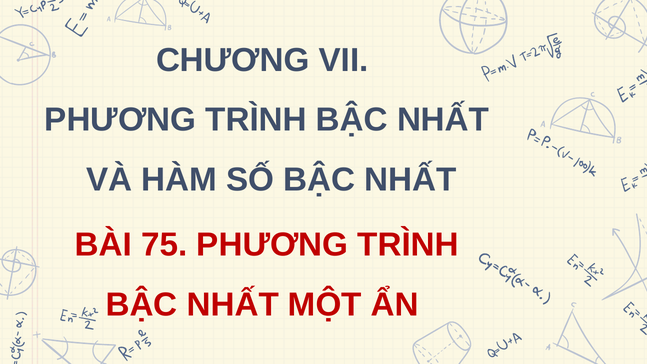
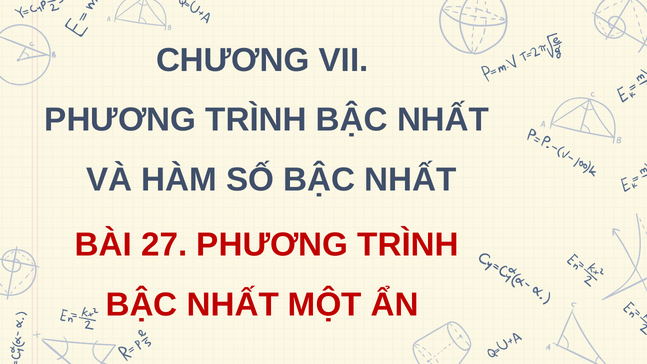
75: 75 -> 27 (164, 245)
